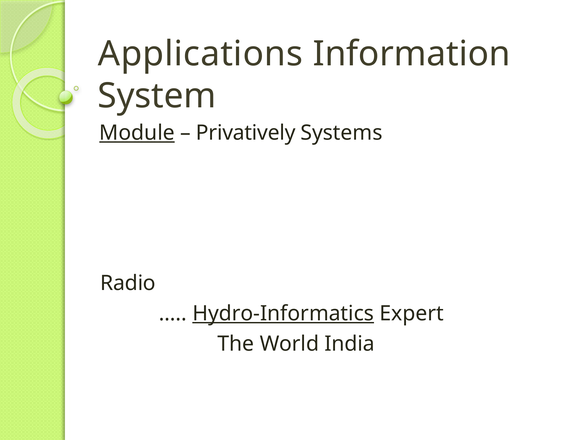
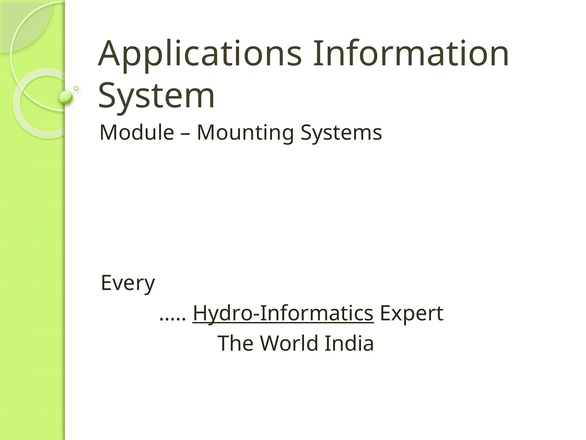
Module underline: present -> none (137, 133)
Privatively: Privatively -> Mounting (246, 133)
Radio: Radio -> Every (128, 283)
